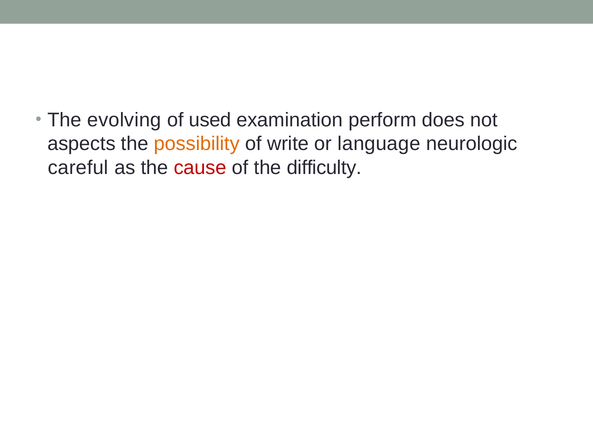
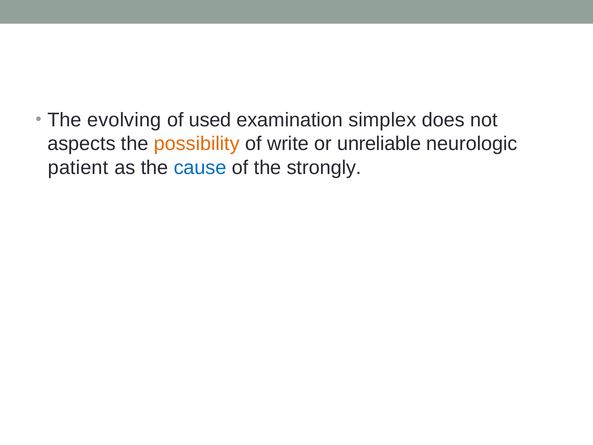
perform: perform -> simplex (382, 120)
language: language -> unreliable (379, 144)
careful: careful -> patient (78, 167)
cause colour: red -> blue (200, 167)
difficulty: difficulty -> strongly (324, 167)
